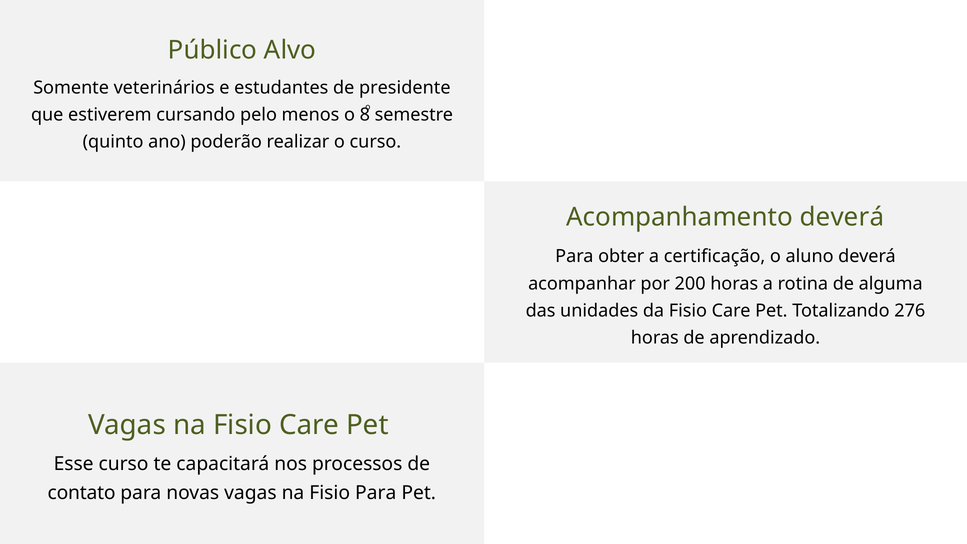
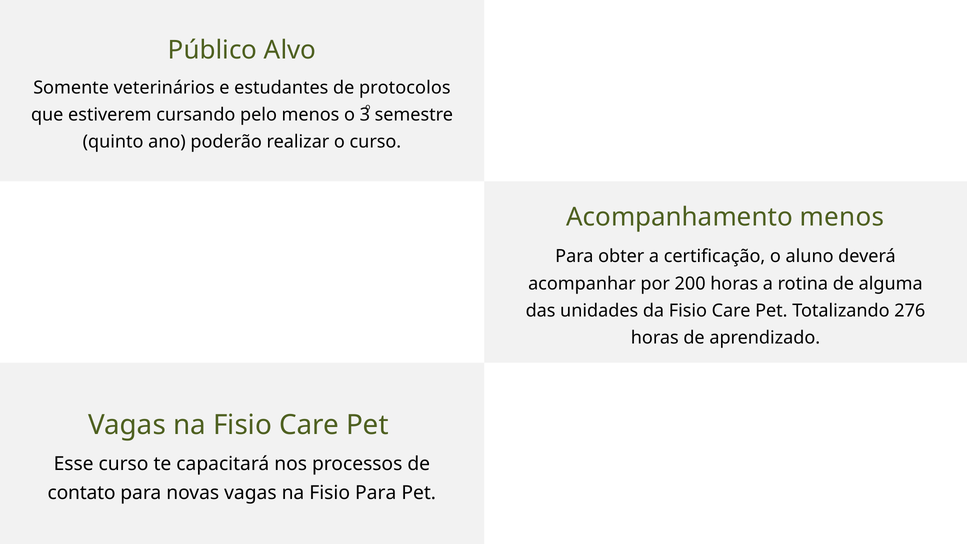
presidente: presidente -> protocolos (405, 88)
8: 8 -> 3 (365, 115)
Acompanhamento deverá: deverá -> menos (842, 217)
